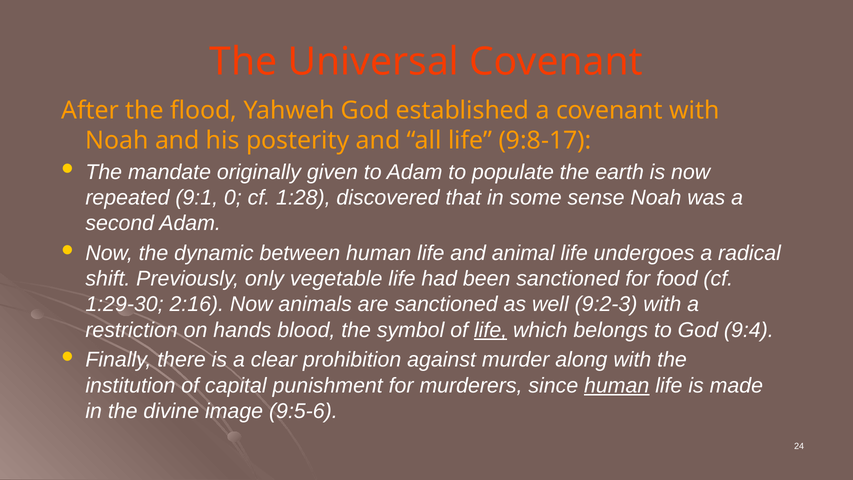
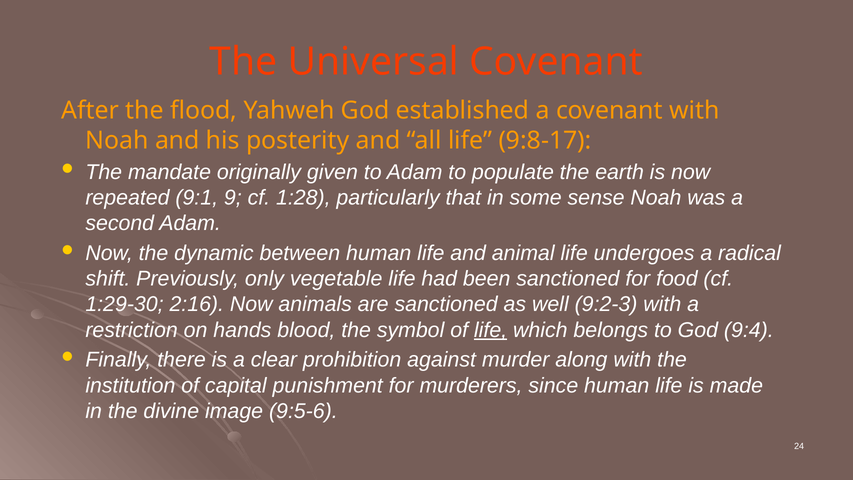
0: 0 -> 9 (233, 198)
discovered: discovered -> particularly (388, 198)
human underline: present -> none (617, 385)
